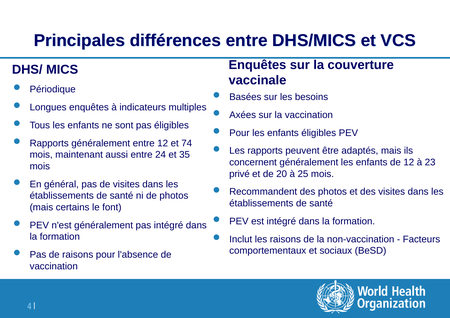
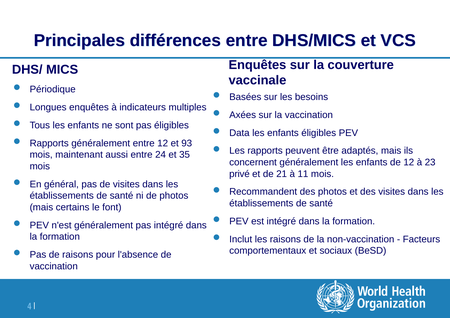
Pour: Pour -> Data (239, 133)
74: 74 -> 93 (187, 143)
20: 20 -> 21 (282, 174)
25: 25 -> 11 (303, 174)
